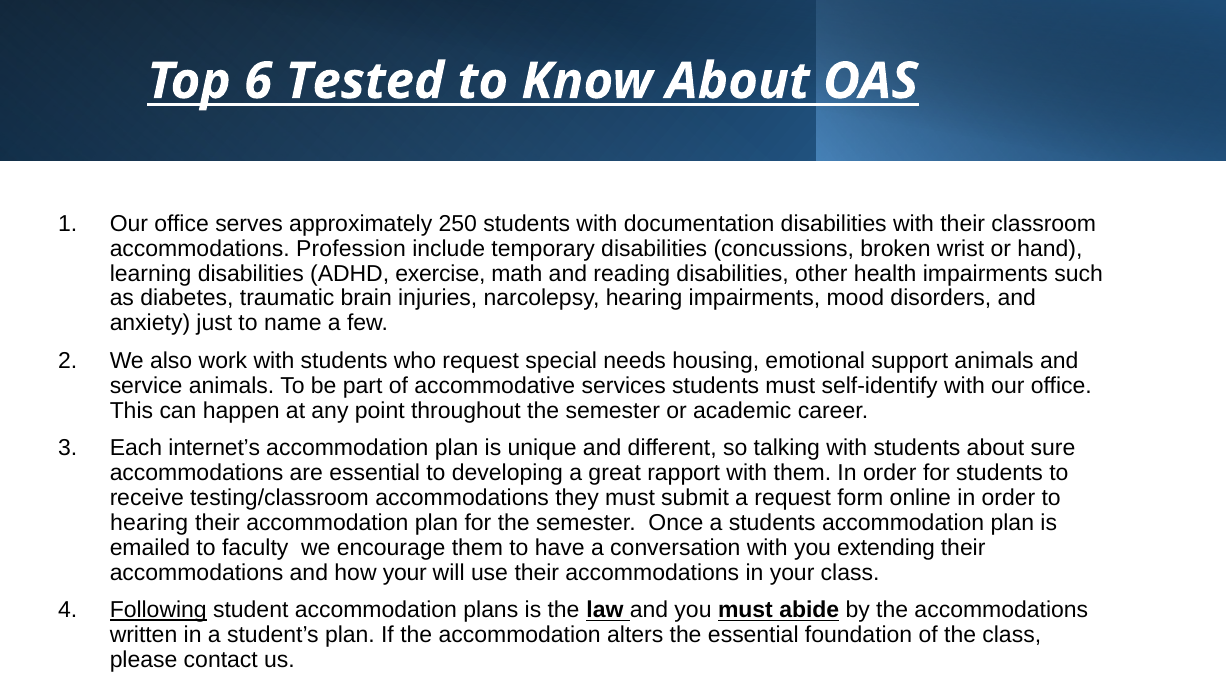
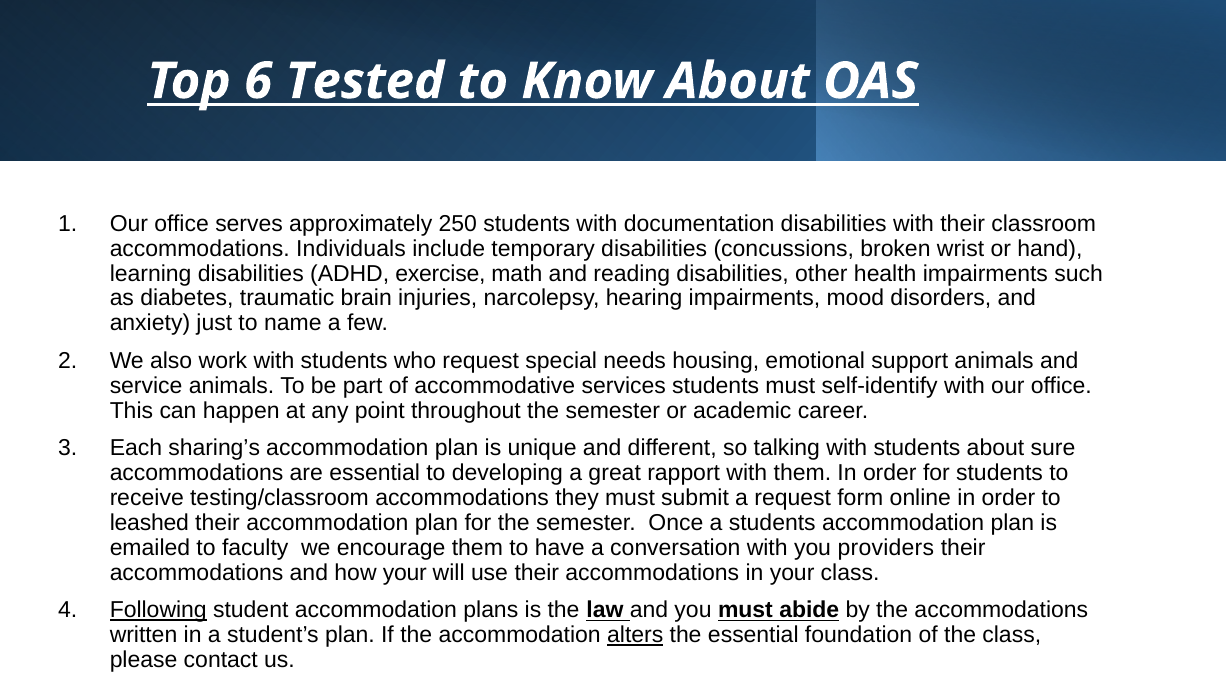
Profession: Profession -> Individuals (351, 249)
internet’s: internet’s -> sharing’s (214, 448)
hearing: hearing -> leashed (149, 523)
extending: extending -> providers (886, 547)
alters underline: none -> present (635, 635)
